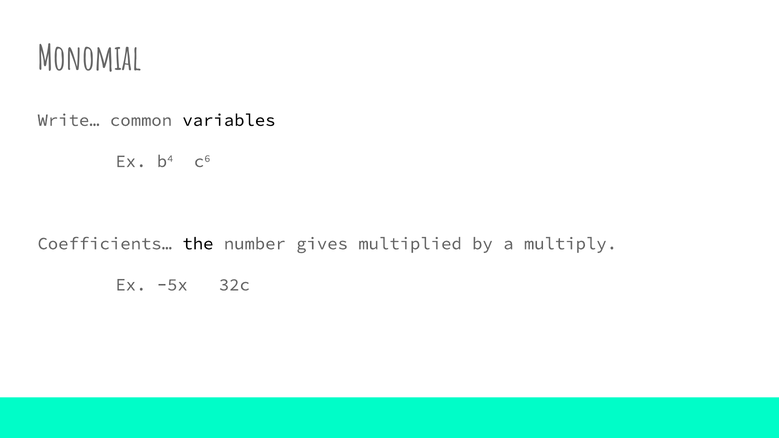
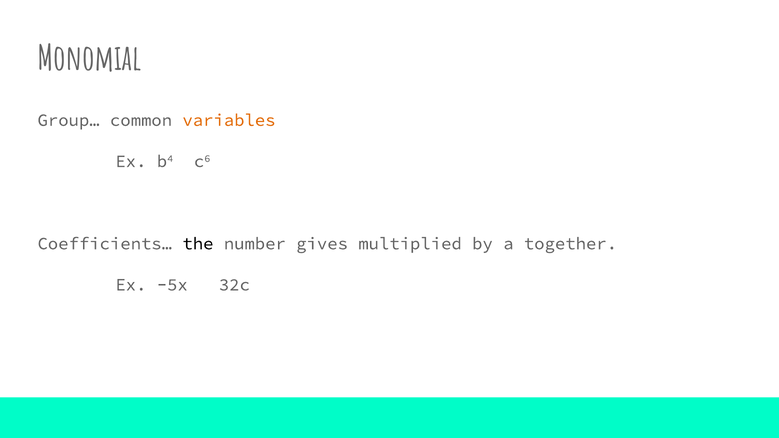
Write…: Write… -> Group… (69, 120)
variables colour: black -> orange (229, 120)
multiply: multiply -> together (570, 244)
